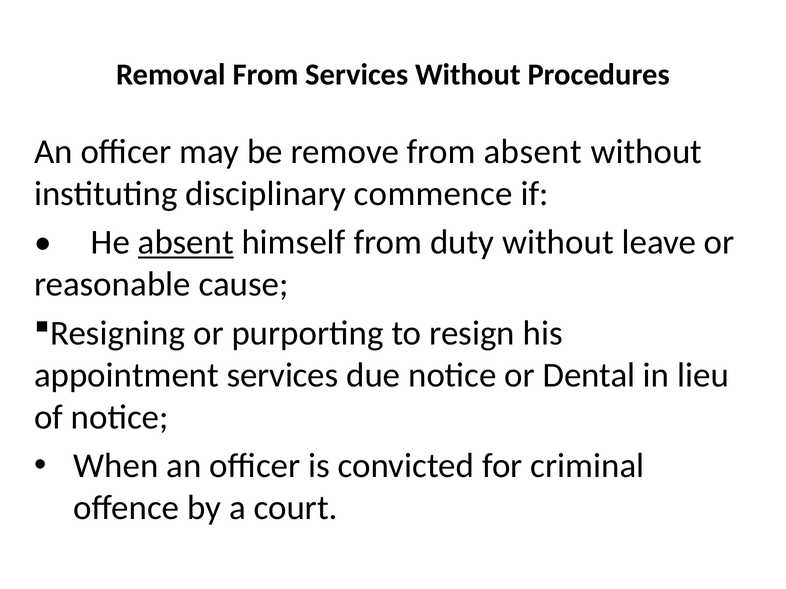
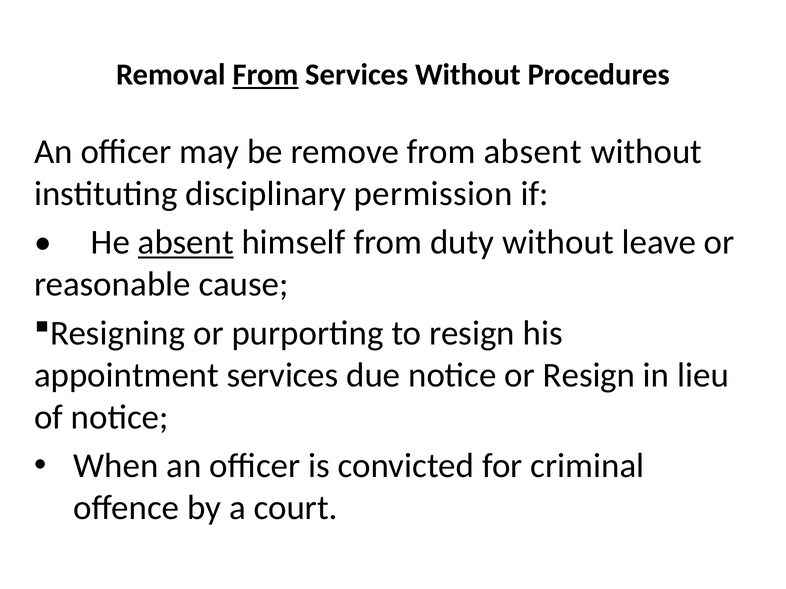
From underline: none -> present (266, 75)
commence: commence -> permission (433, 194)
or Dental: Dental -> Resign (589, 375)
